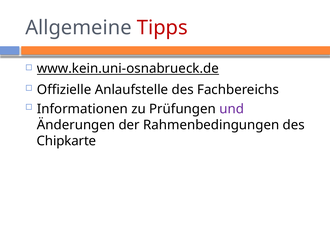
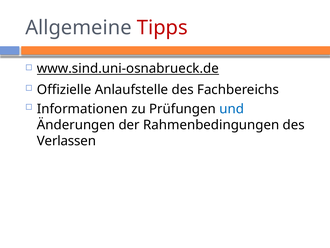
www.kein.uni-osnabrueck.de: www.kein.uni-osnabrueck.de -> www.sind.uni-osnabrueck.de (128, 68)
und colour: purple -> blue (232, 109)
Chipkarte: Chipkarte -> Verlassen (66, 141)
